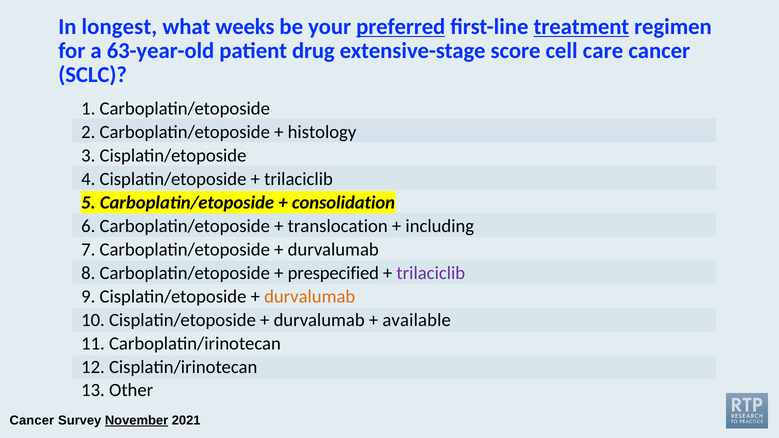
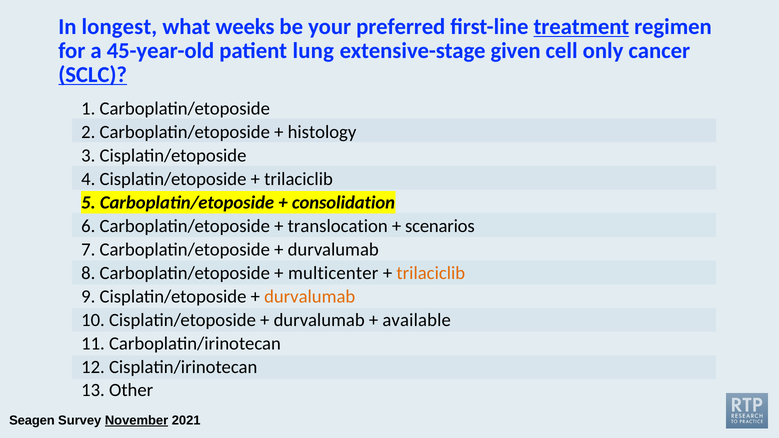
preferred underline: present -> none (401, 27)
63-year-old: 63-year-old -> 45-year-old (161, 51)
drug: drug -> lung (313, 51)
score: score -> given (516, 51)
care: care -> only (603, 51)
SCLC underline: none -> present (93, 75)
including: including -> scenarios (440, 226)
prespecified: prespecified -> multicenter (333, 273)
trilaciclib colour: purple -> orange (431, 273)
Cancer: Cancer -> Seagen (32, 421)
